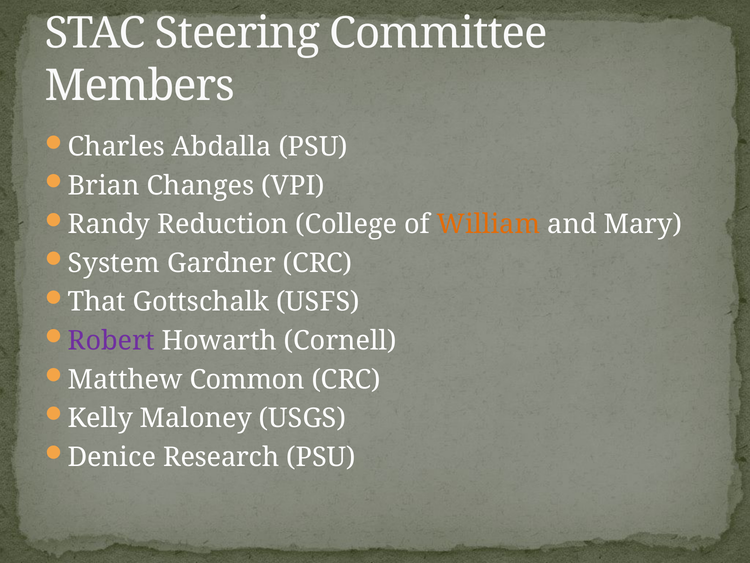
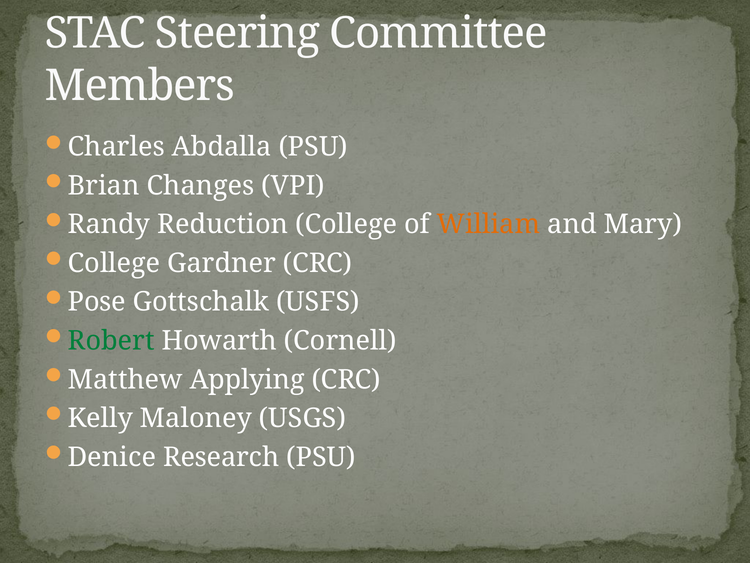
System: System -> College (114, 263)
That: That -> Pose (97, 302)
Robert colour: purple -> green (111, 341)
Common: Common -> Applying (247, 379)
